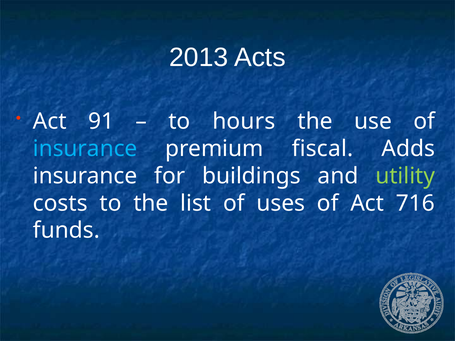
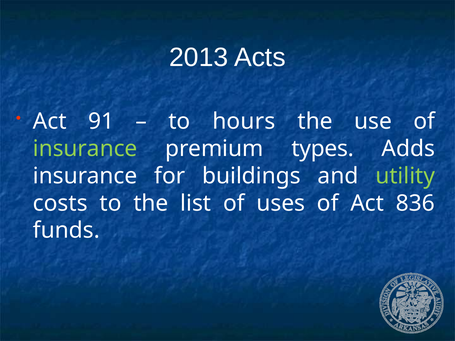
insurance colour: light blue -> light green (85, 149)
fiscal: fiscal -> types (323, 149)
716: 716 -> 836 (415, 203)
